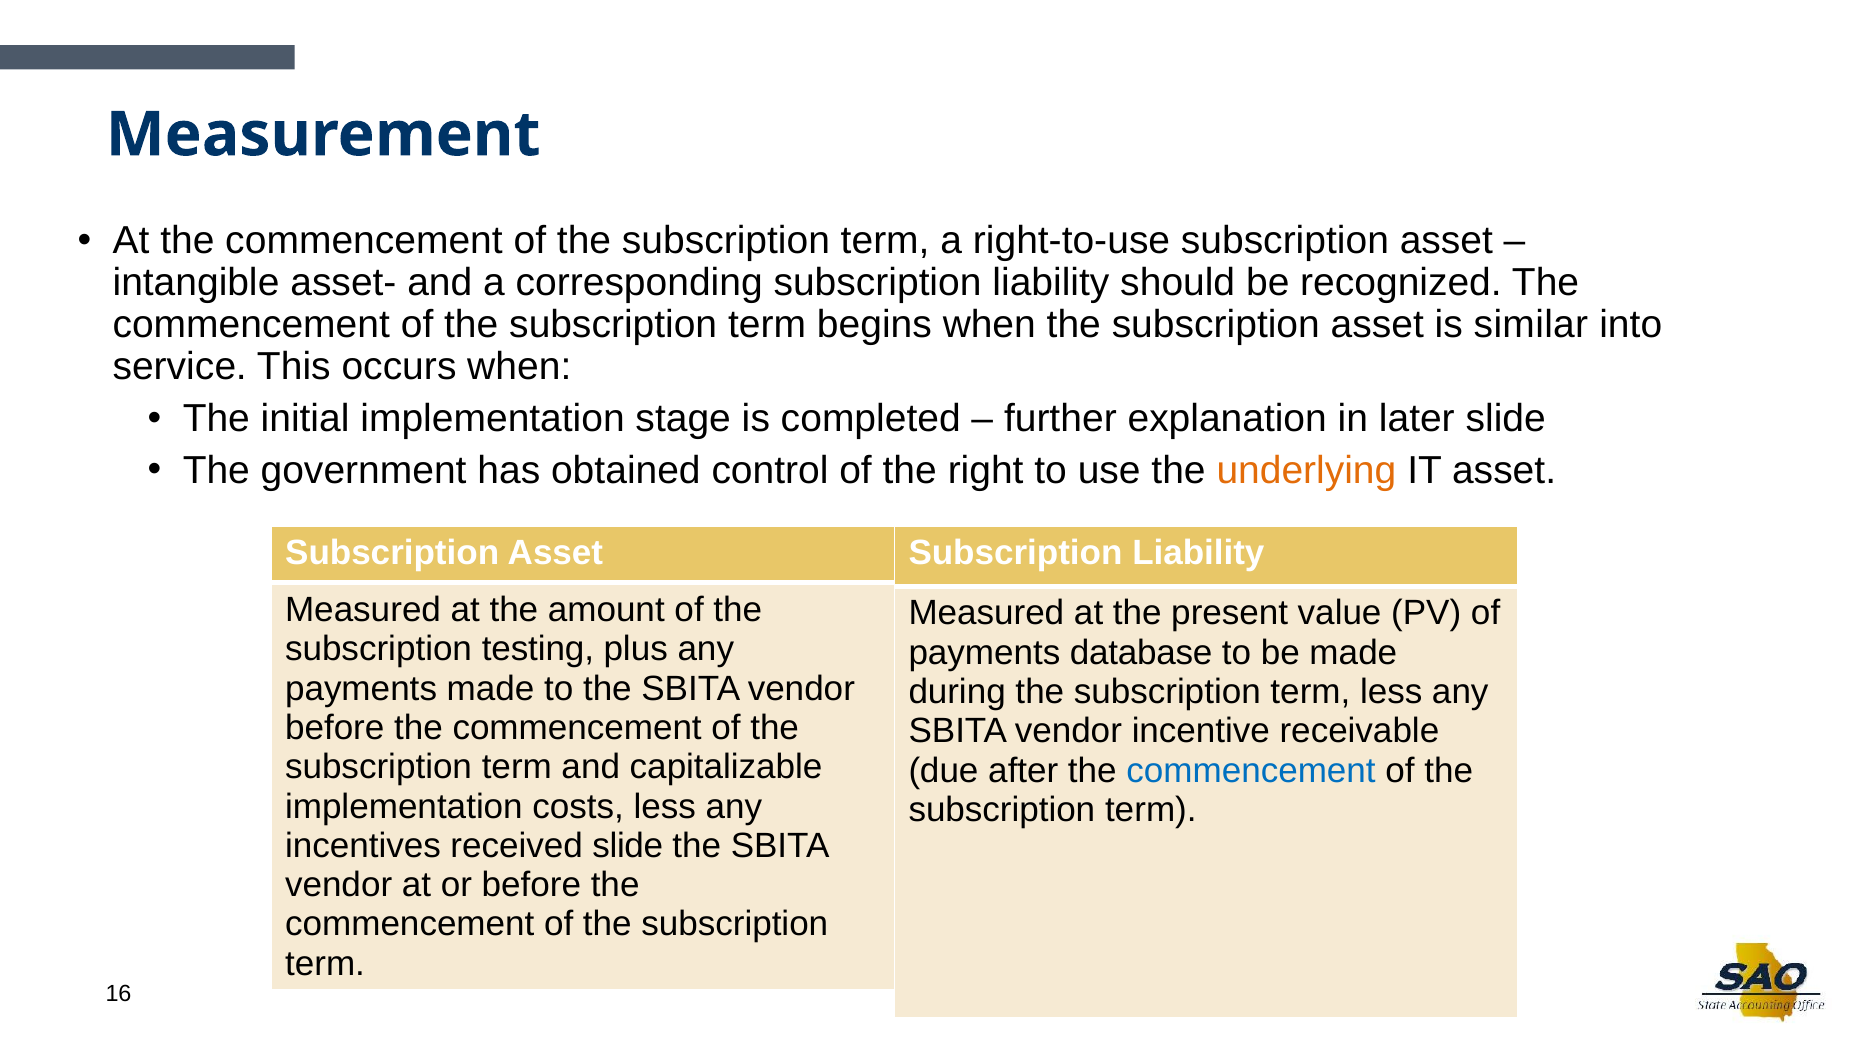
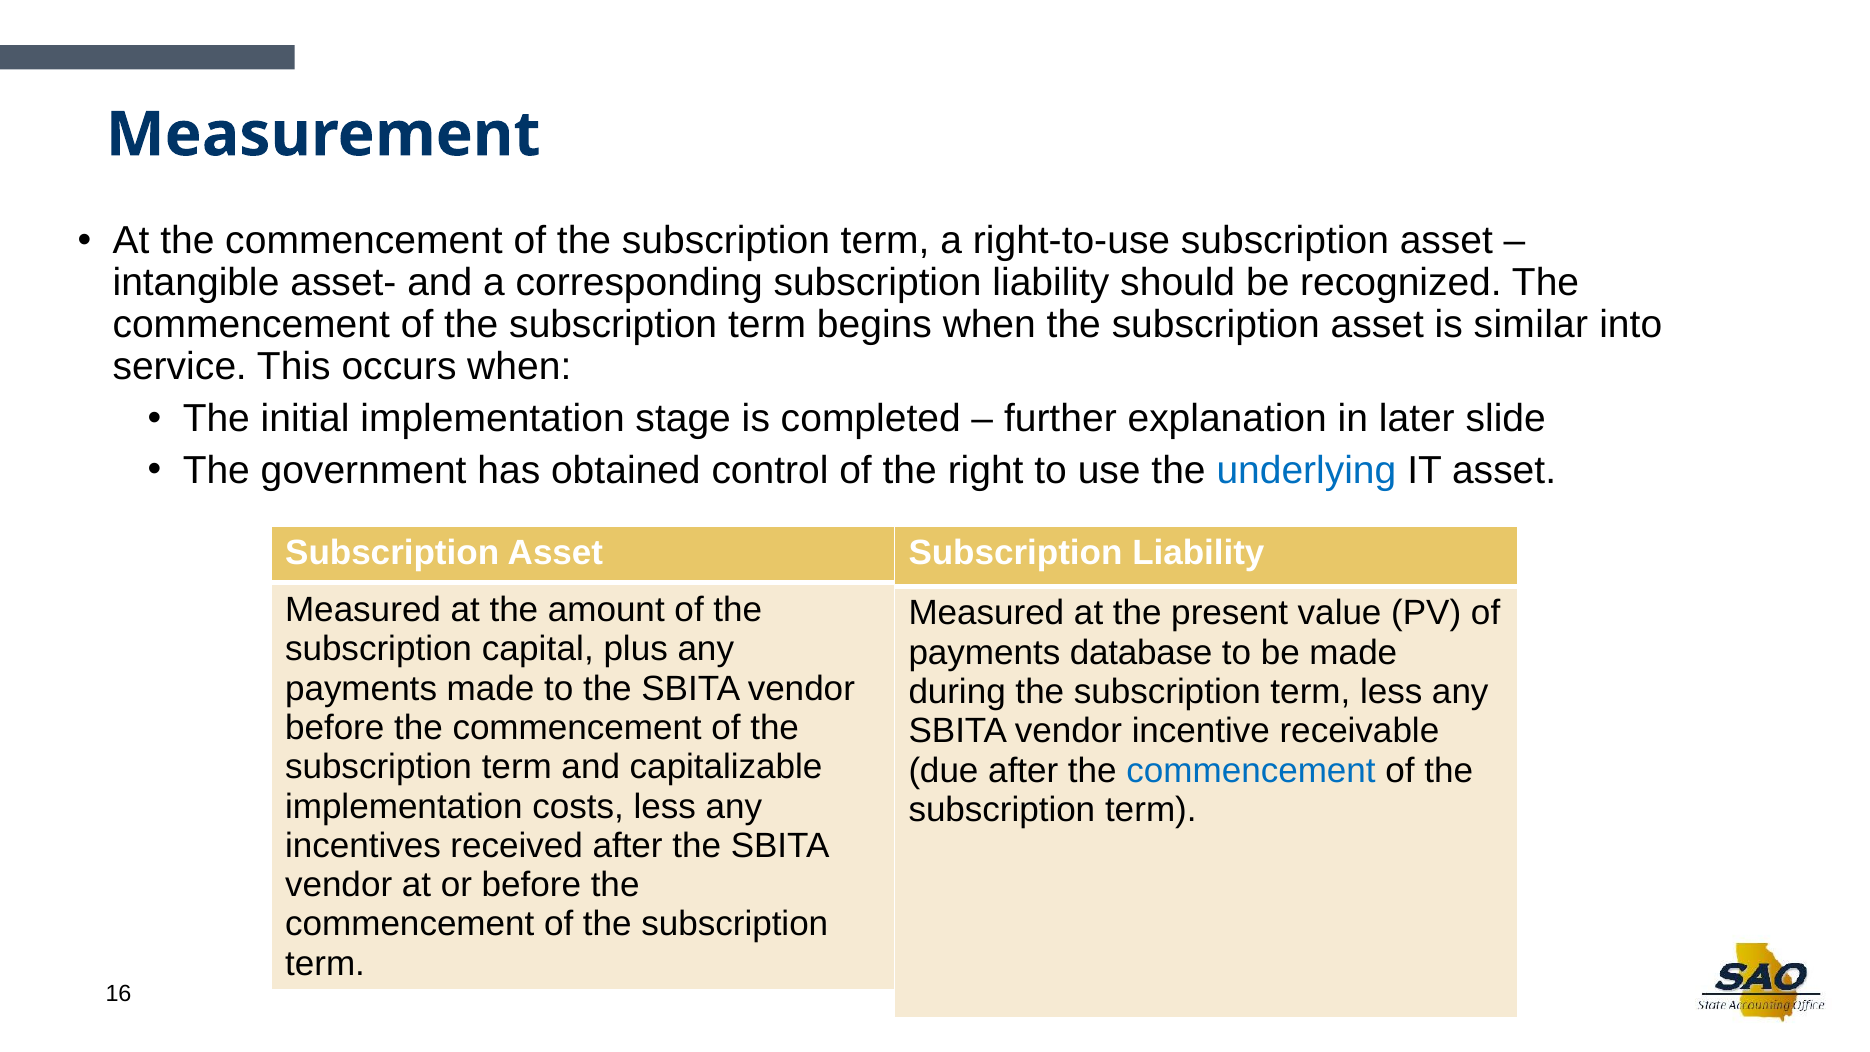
underlying colour: orange -> blue (1306, 471)
testing: testing -> capital (538, 649)
received slide: slide -> after (628, 846)
